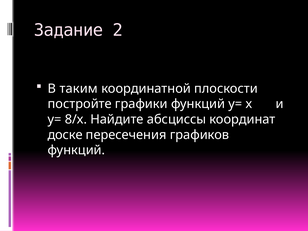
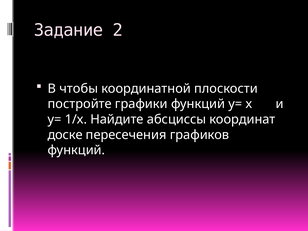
таким: таким -> чтобы (79, 89)
8/х: 8/х -> 1/х (76, 119)
